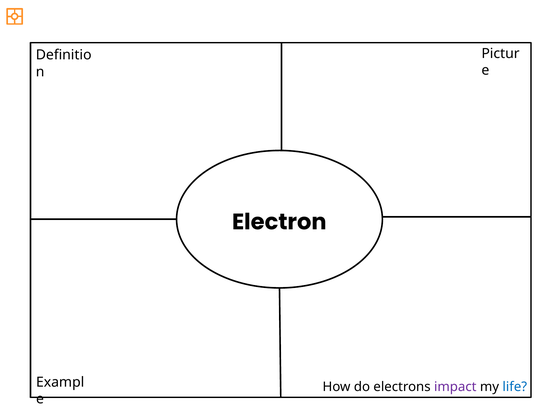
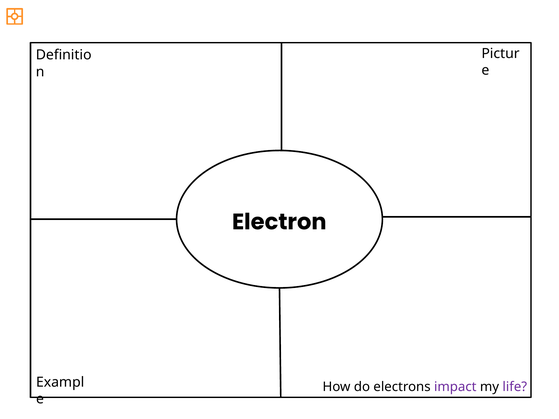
life colour: blue -> purple (515, 387)
